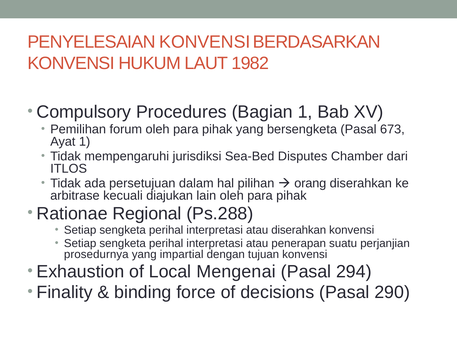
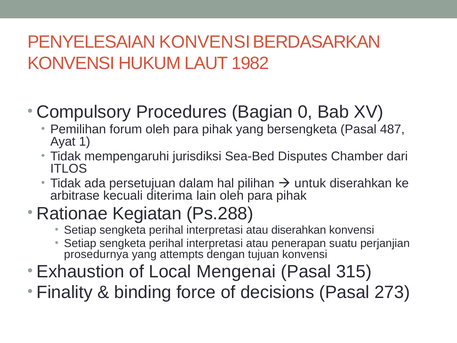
Bagian 1: 1 -> 0 (305, 112)
673: 673 -> 487 (392, 129)
orang: orang -> untuk (310, 183)
diajukan: diajukan -> diterima (170, 195)
Regional: Regional -> Kegiatan (147, 213)
impartial: impartial -> attempts (182, 254)
294: 294 -> 315 (354, 271)
290: 290 -> 273 (392, 292)
